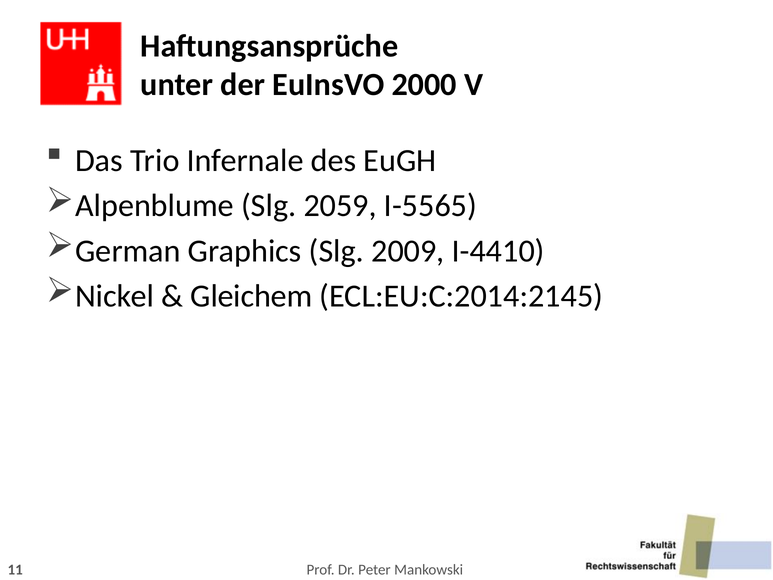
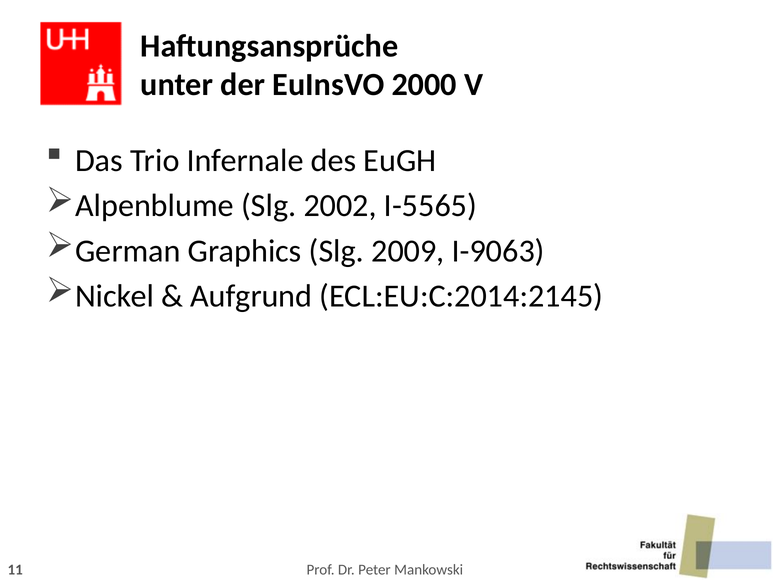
2059: 2059 -> 2002 (340, 206)
I-4410: I-4410 -> I-9063 (498, 251)
Gleichem: Gleichem -> Aufgrund (251, 296)
